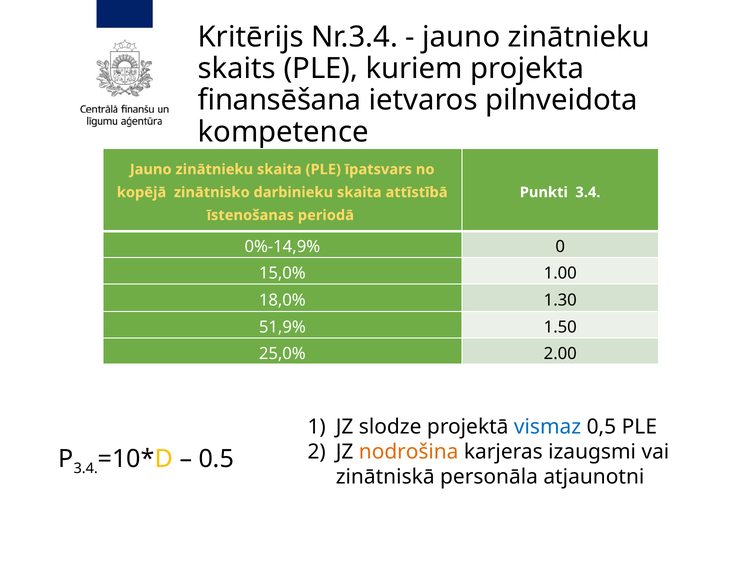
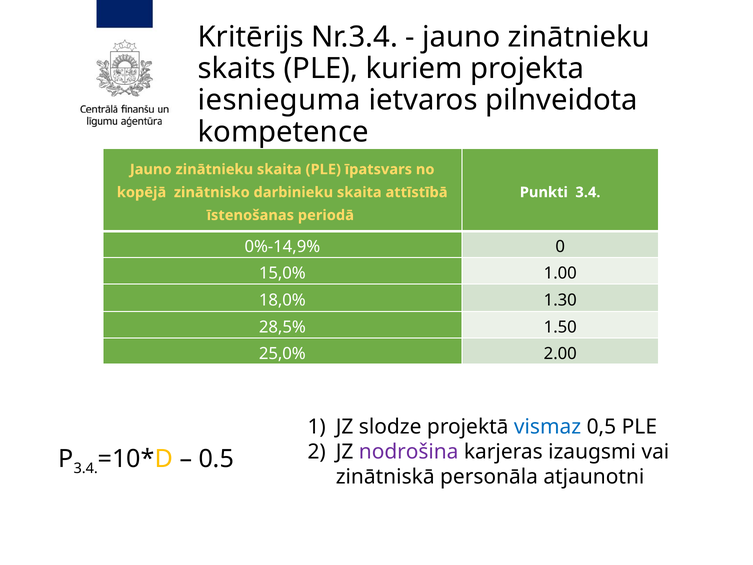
finansēšana: finansēšana -> iesnieguma (279, 100)
51,9%: 51,9% -> 28,5% (282, 327)
nodrošina colour: orange -> purple (409, 452)
